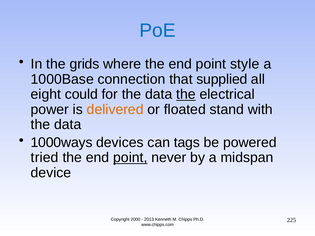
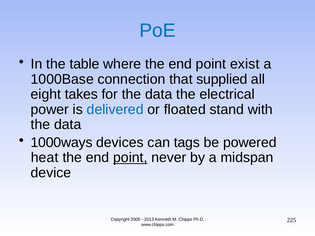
grids: grids -> table (84, 64)
style: style -> exist (245, 64)
could: could -> takes (81, 94)
the underline: present -> none (186, 94)
delivered colour: orange -> blue (115, 110)
tried: tried -> heat (45, 158)
